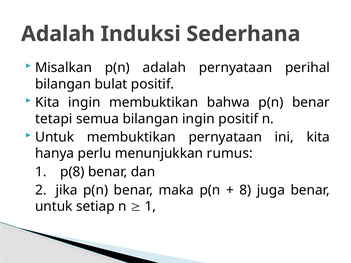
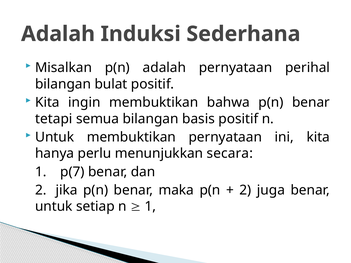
bilangan ingin: ingin -> basis (199, 119)
rumus: rumus -> secara (230, 154)
p(8: p(8 -> p(7 (72, 172)
8: 8 -> 2 (245, 190)
